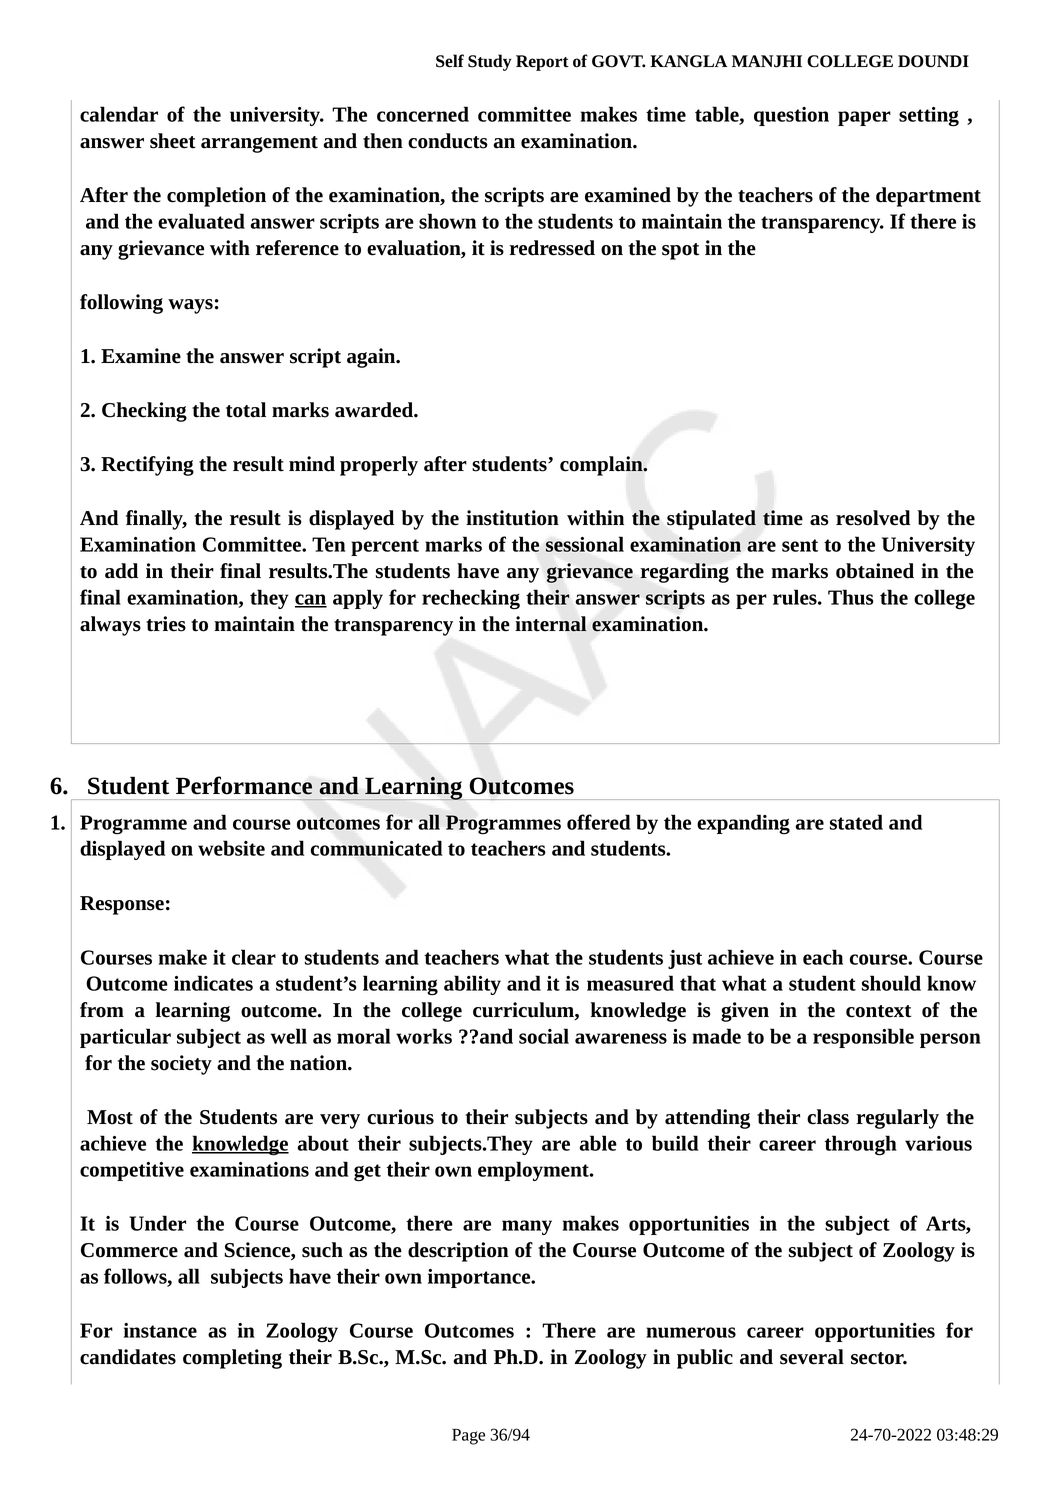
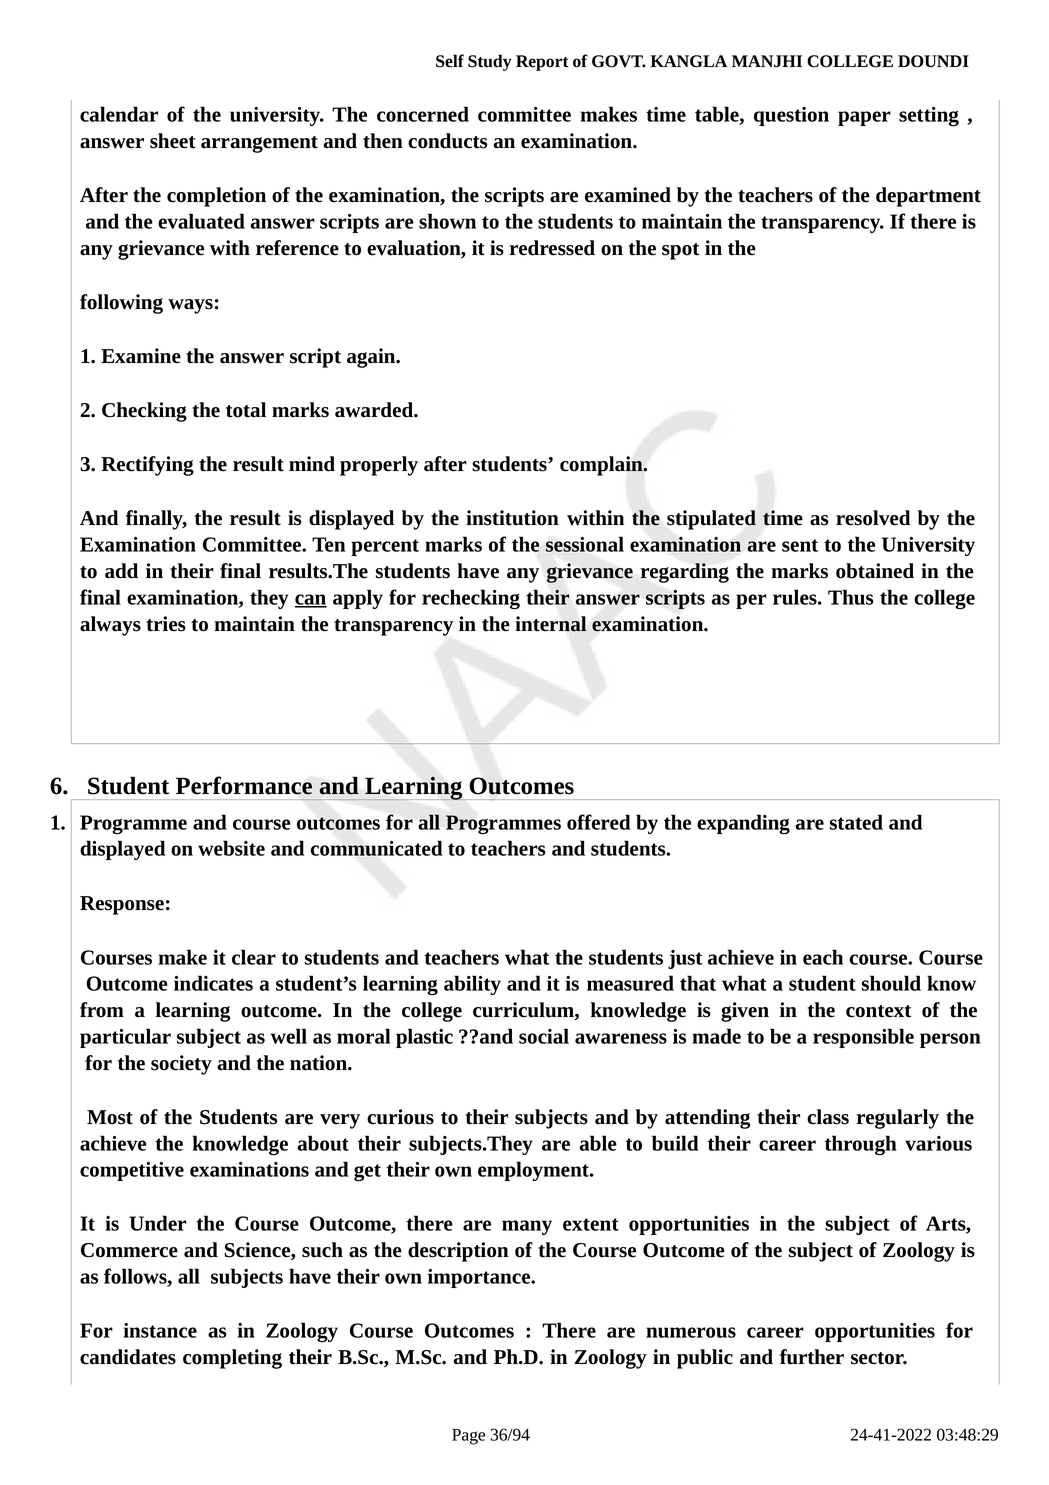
works: works -> plastic (425, 1036)
knowledge underline: present -> none (240, 1143)
many makes: makes -> extent (591, 1224)
several: several -> further (812, 1357)
24-70-2022: 24-70-2022 -> 24-41-2022 (891, 1434)
